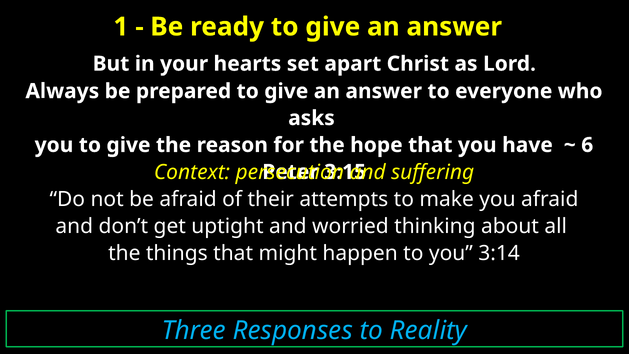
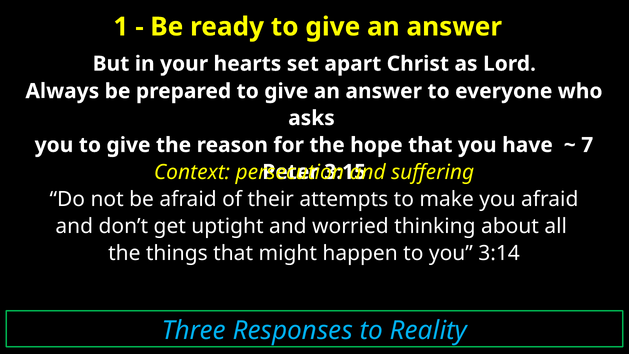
6: 6 -> 7 (587, 145)
